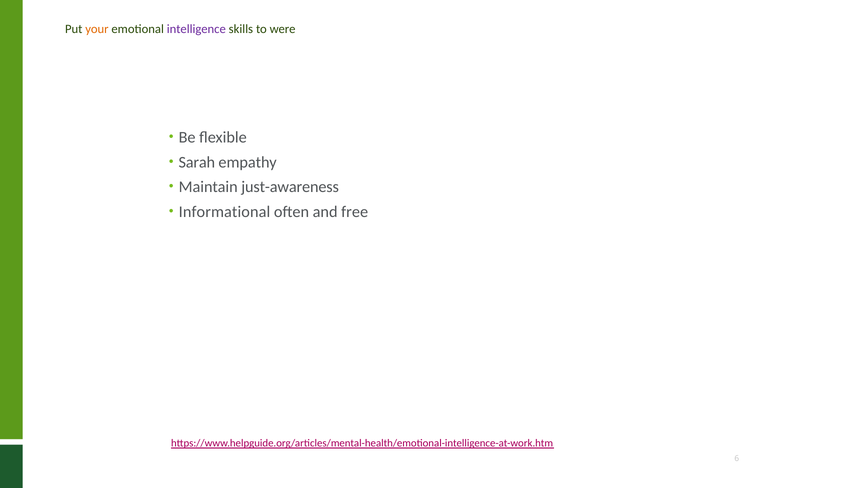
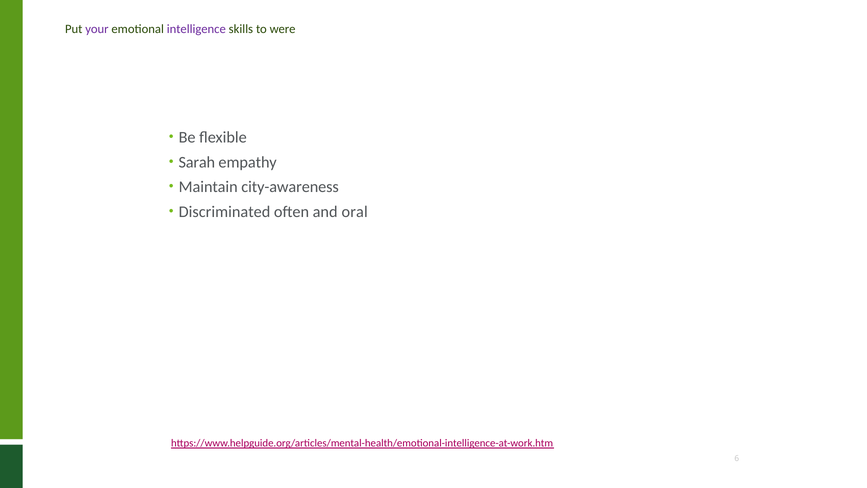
your colour: orange -> purple (97, 29)
just-awareness: just-awareness -> city-awareness (290, 187)
Informational: Informational -> Discriminated (225, 212)
free: free -> oral (355, 212)
